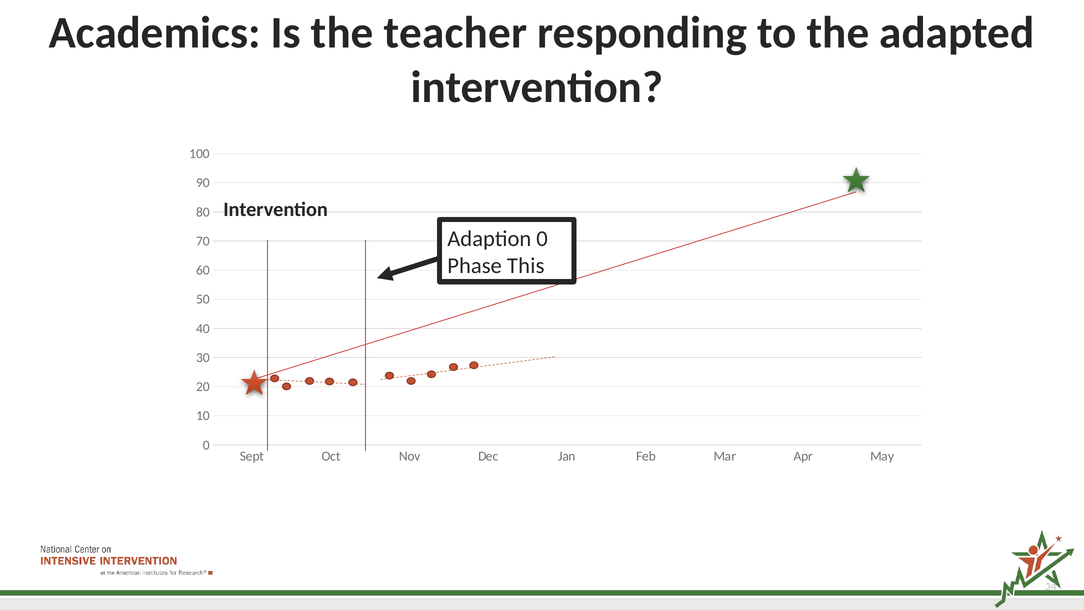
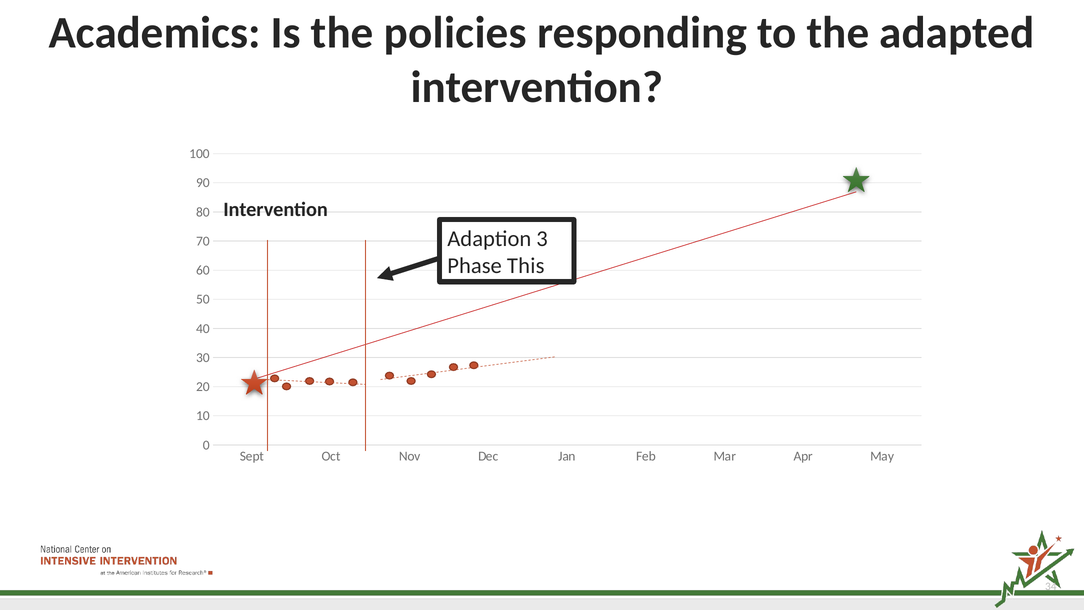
teacher: teacher -> policies (455, 33)
Adaption 0: 0 -> 3 (542, 239)
